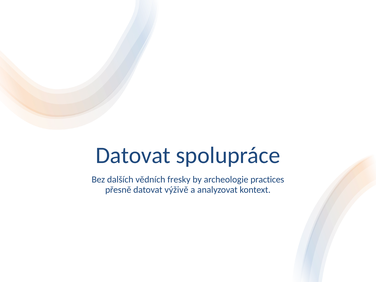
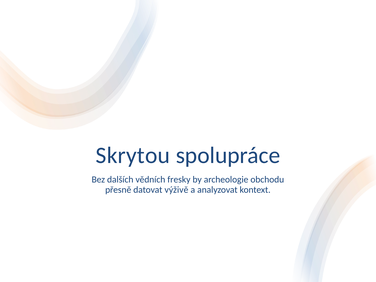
Datovat: Datovat -> Skrytou (133, 155)
practices: practices -> obchodu (267, 180)
